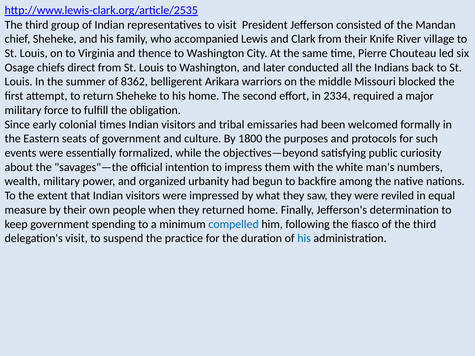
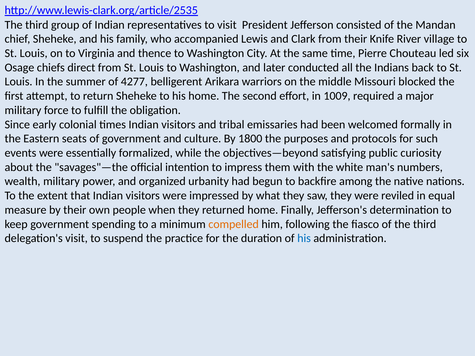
8362: 8362 -> 4277 (134, 82)
2334: 2334 -> 1009 (337, 96)
compelled colour: blue -> orange (234, 224)
